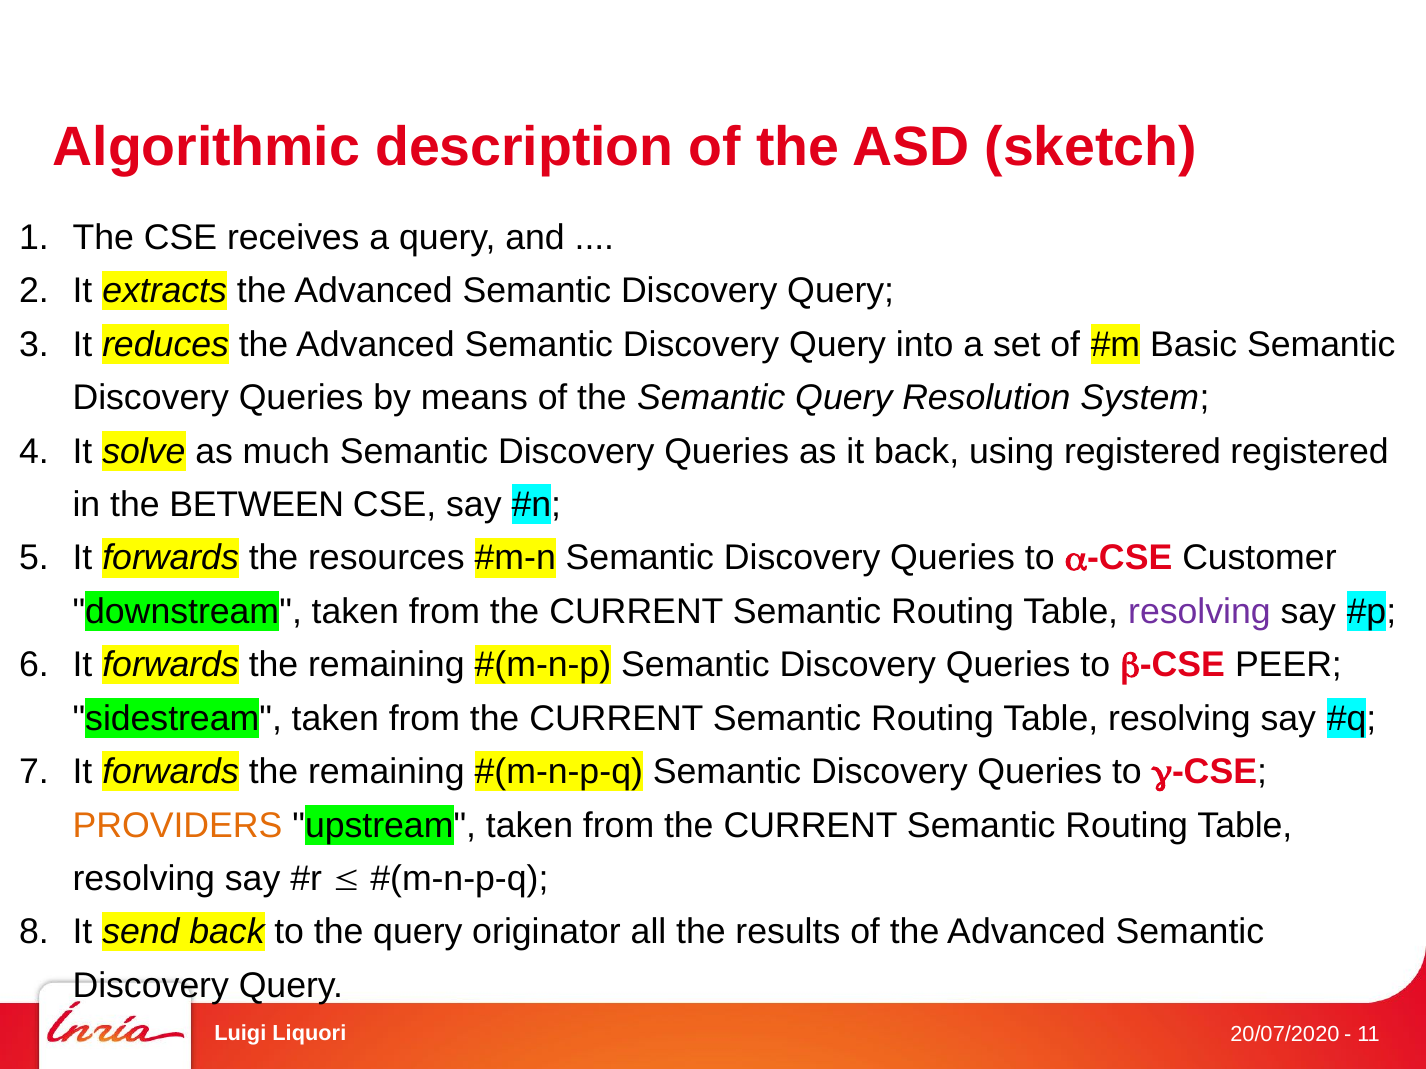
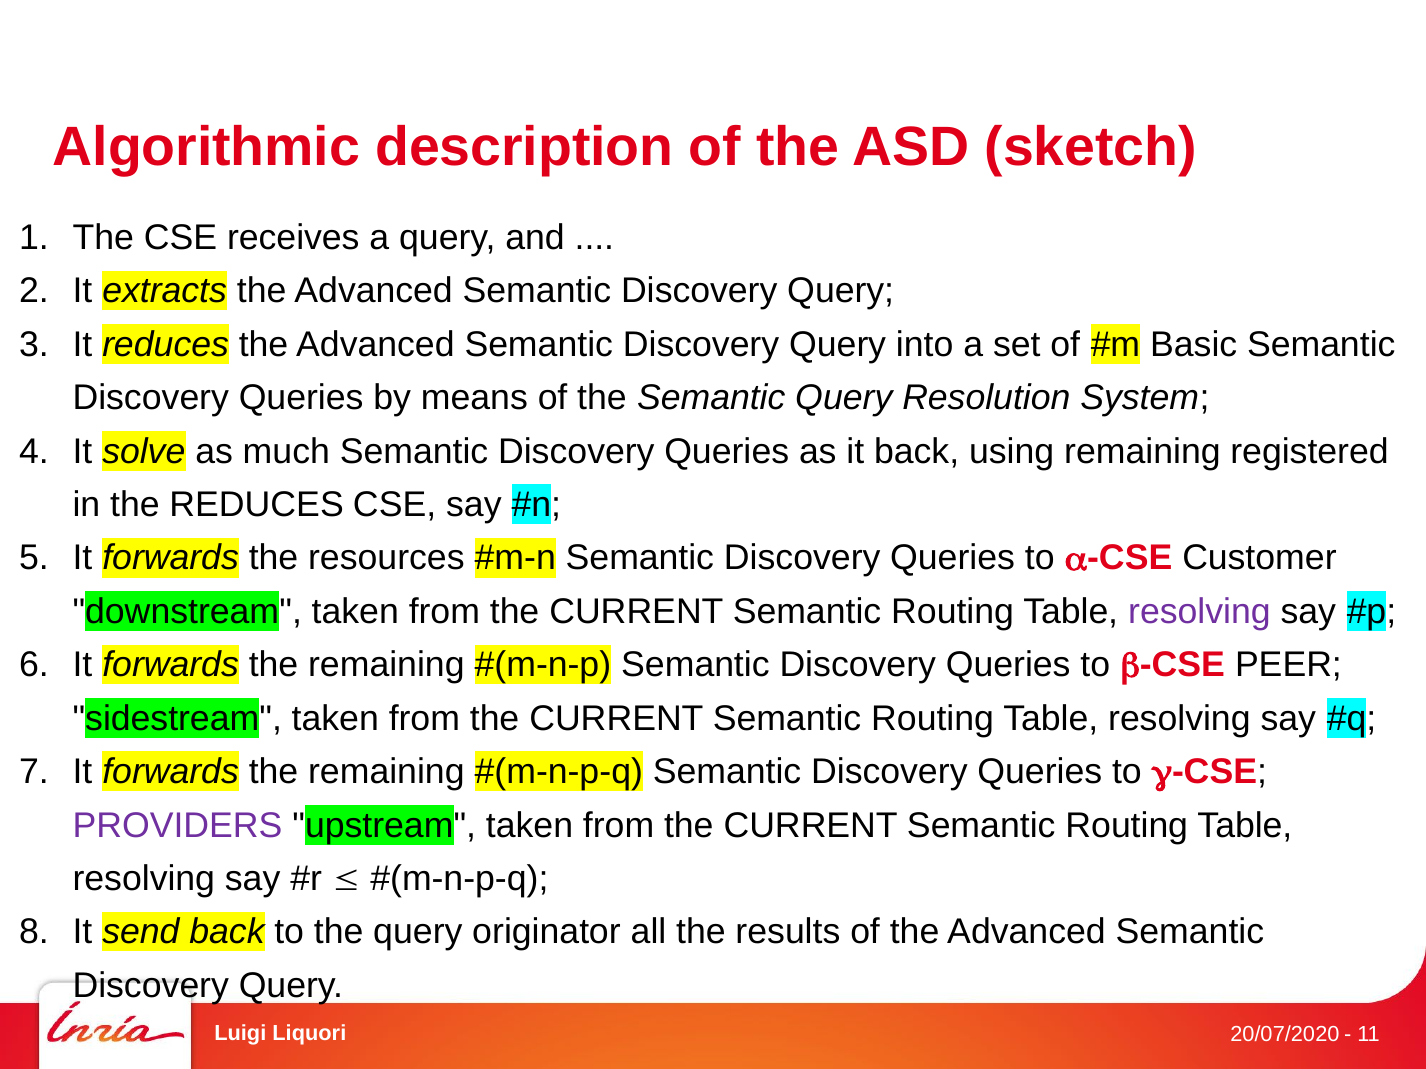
using registered: registered -> remaining (1142, 452)
the BETWEEN: BETWEEN -> REDUCES (257, 505)
PROVIDERS colour: orange -> purple (178, 826)
